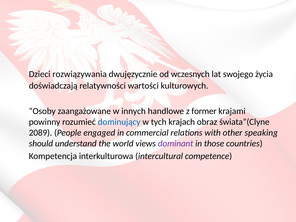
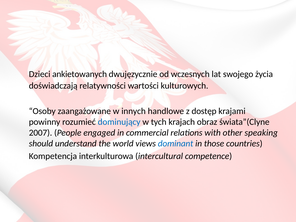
rozwiązywania: rozwiązywania -> ankietowanych (80, 74)
former: former -> dostęp (204, 111)
2089: 2089 -> 2007 (41, 133)
dominant colour: purple -> blue (176, 144)
